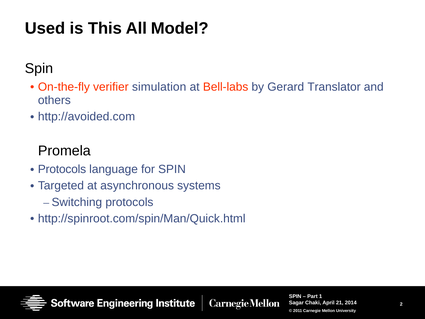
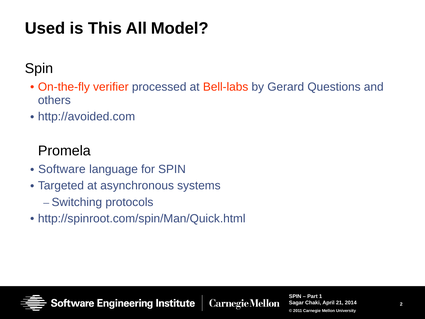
simulation: simulation -> processed (159, 87)
Translator: Translator -> Questions (334, 87)
Protocols: Protocols -> Software (62, 169)
